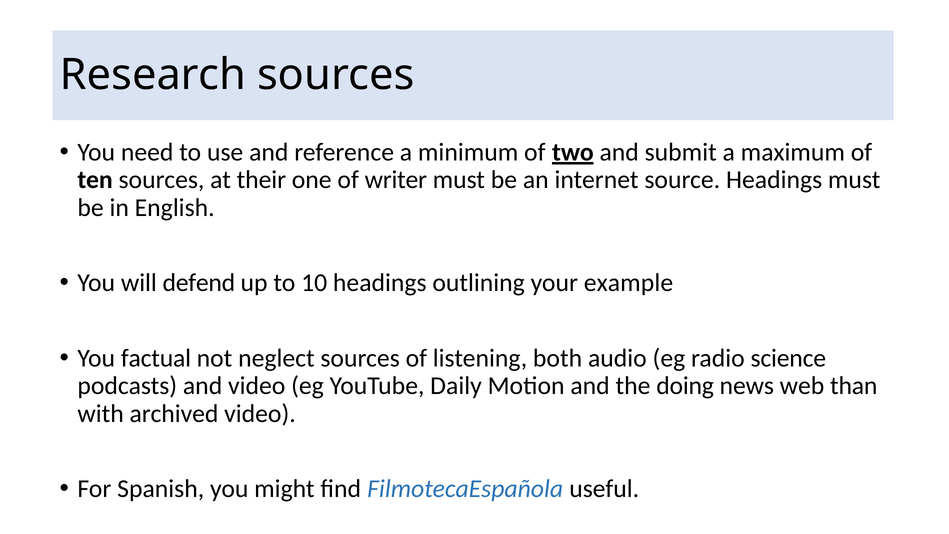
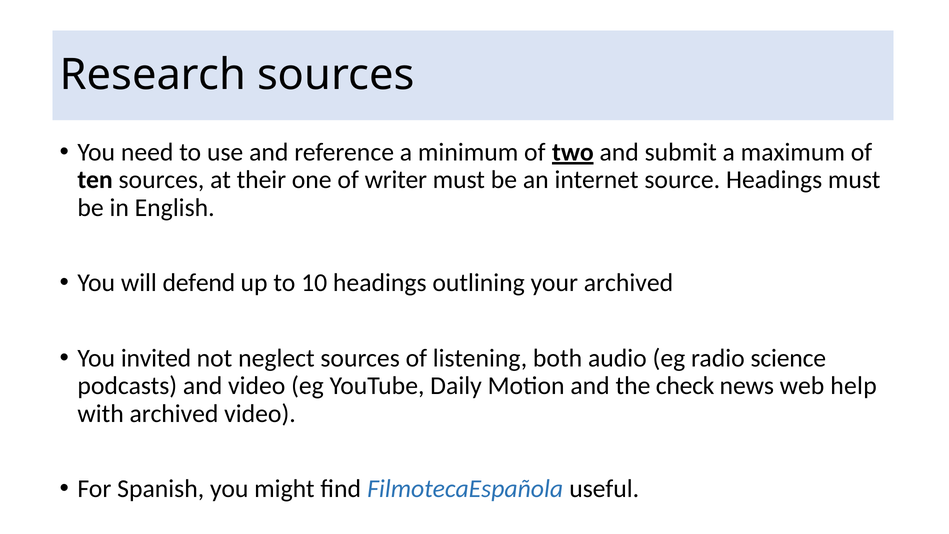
your example: example -> archived (629, 283)
factual: factual -> invited (156, 358)
doing: doing -> check (685, 386)
than: than -> help (854, 386)
